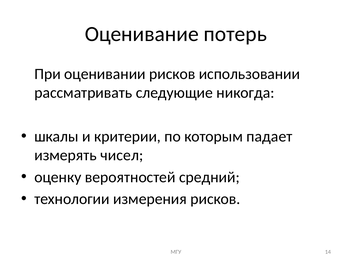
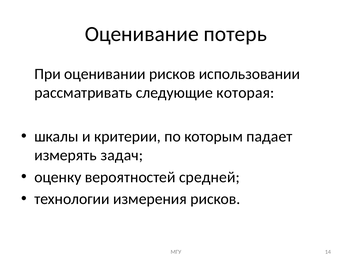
никогда: никогда -> которая (245, 93)
чисел: чисел -> задач (122, 155)
средний: средний -> средней (209, 177)
